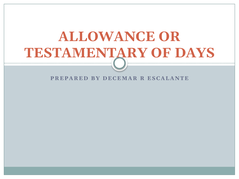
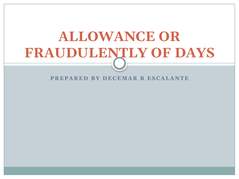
TESTAMENTARY: TESTAMENTARY -> FRAUDULENTLY (86, 53)
